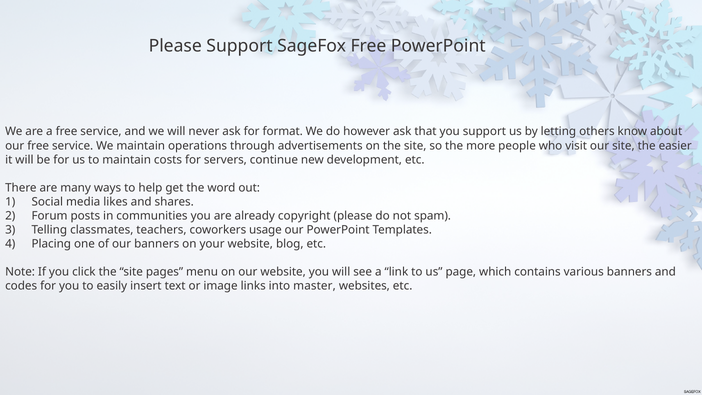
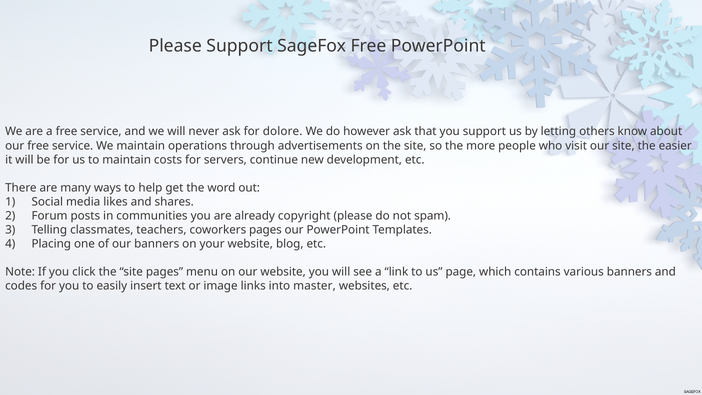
format: format -> dolore (283, 132)
coworkers usage: usage -> pages (265, 230)
